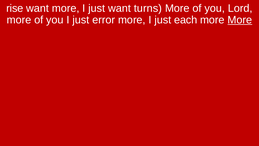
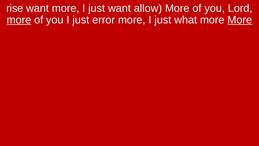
turns: turns -> allow (148, 8)
more underline: none -> present (19, 20)
each: each -> what (186, 20)
